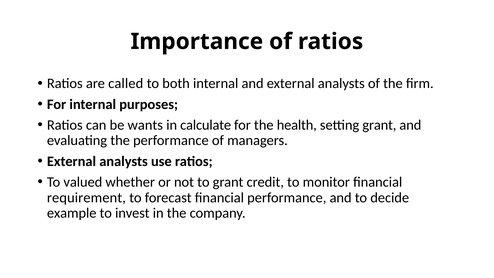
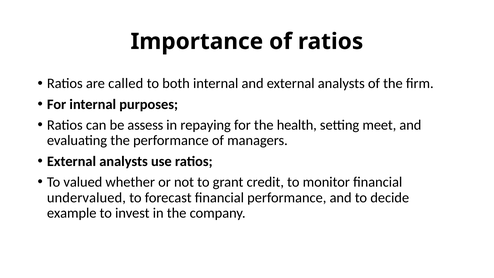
wants: wants -> assess (145, 125)
calculate: calculate -> repaying (206, 125)
setting grant: grant -> meet (379, 125)
requirement: requirement -> undervalued (86, 198)
